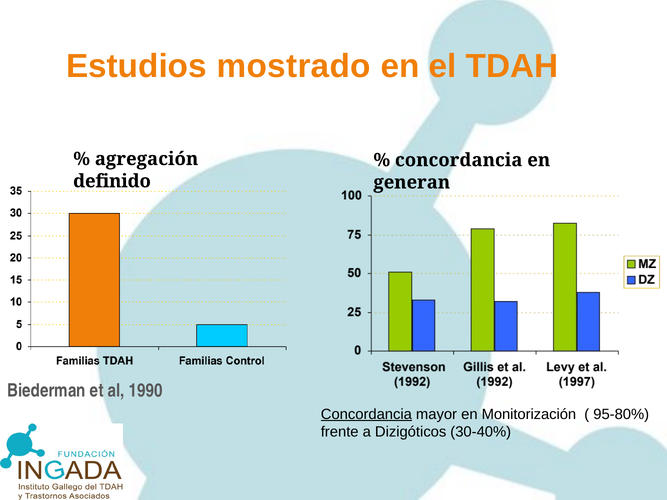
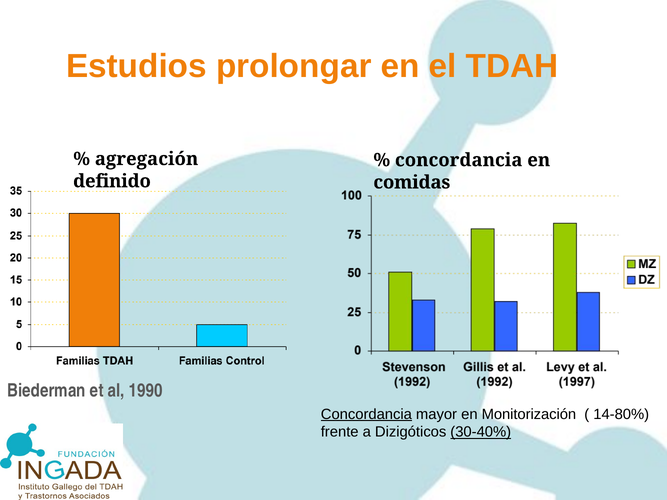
mostrado: mostrado -> prolongar (294, 66)
generan: generan -> comidas (412, 182)
95-80%: 95-80% -> 14-80% (621, 414)
30-40% underline: none -> present (481, 432)
